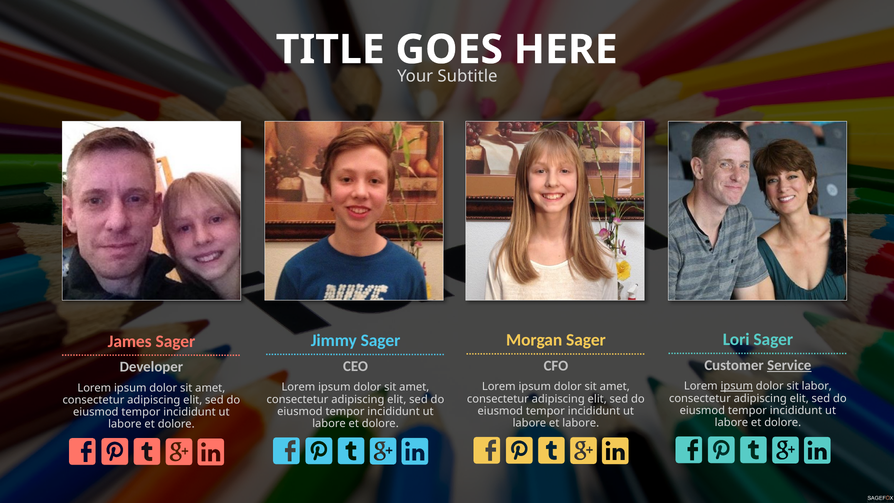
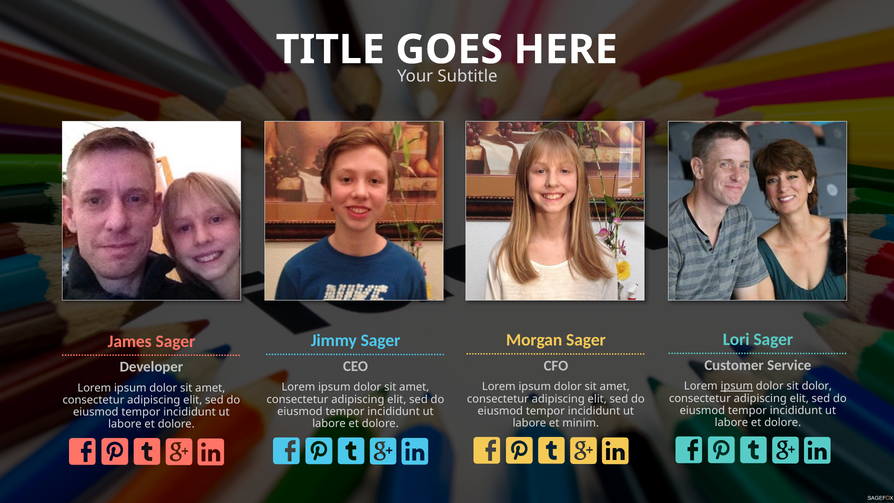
Service underline: present -> none (789, 365)
sit labor: labor -> dolor (817, 386)
et labore: labore -> minim (581, 423)
